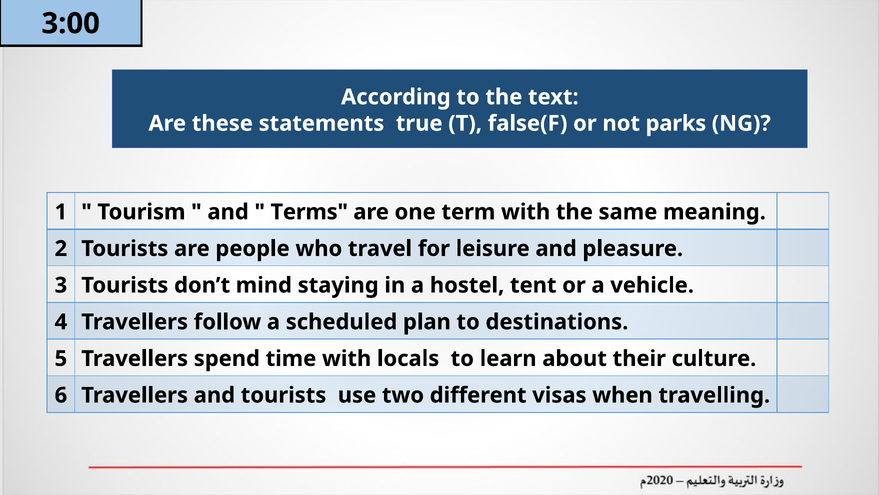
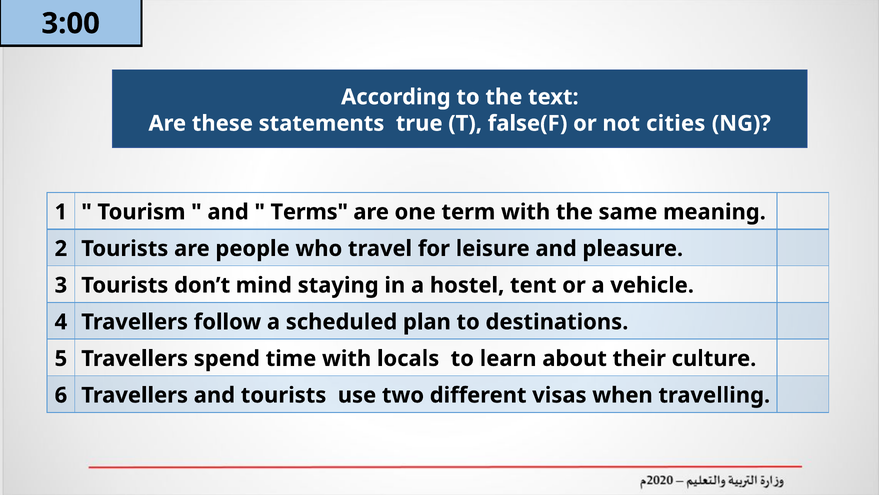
parks: parks -> cities (676, 123)
